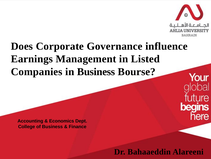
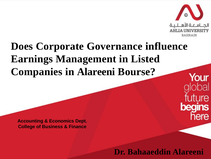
in Business: Business -> Alareeni (96, 71)
